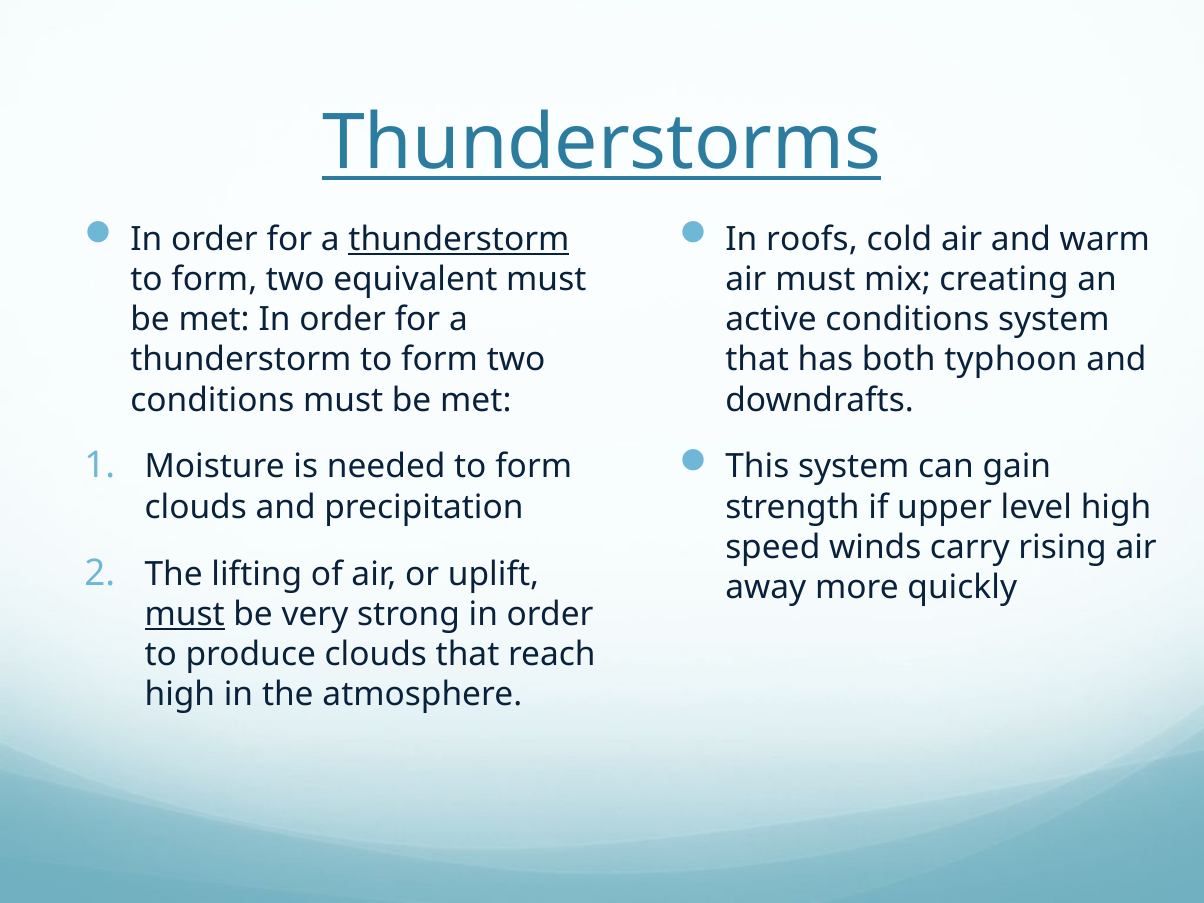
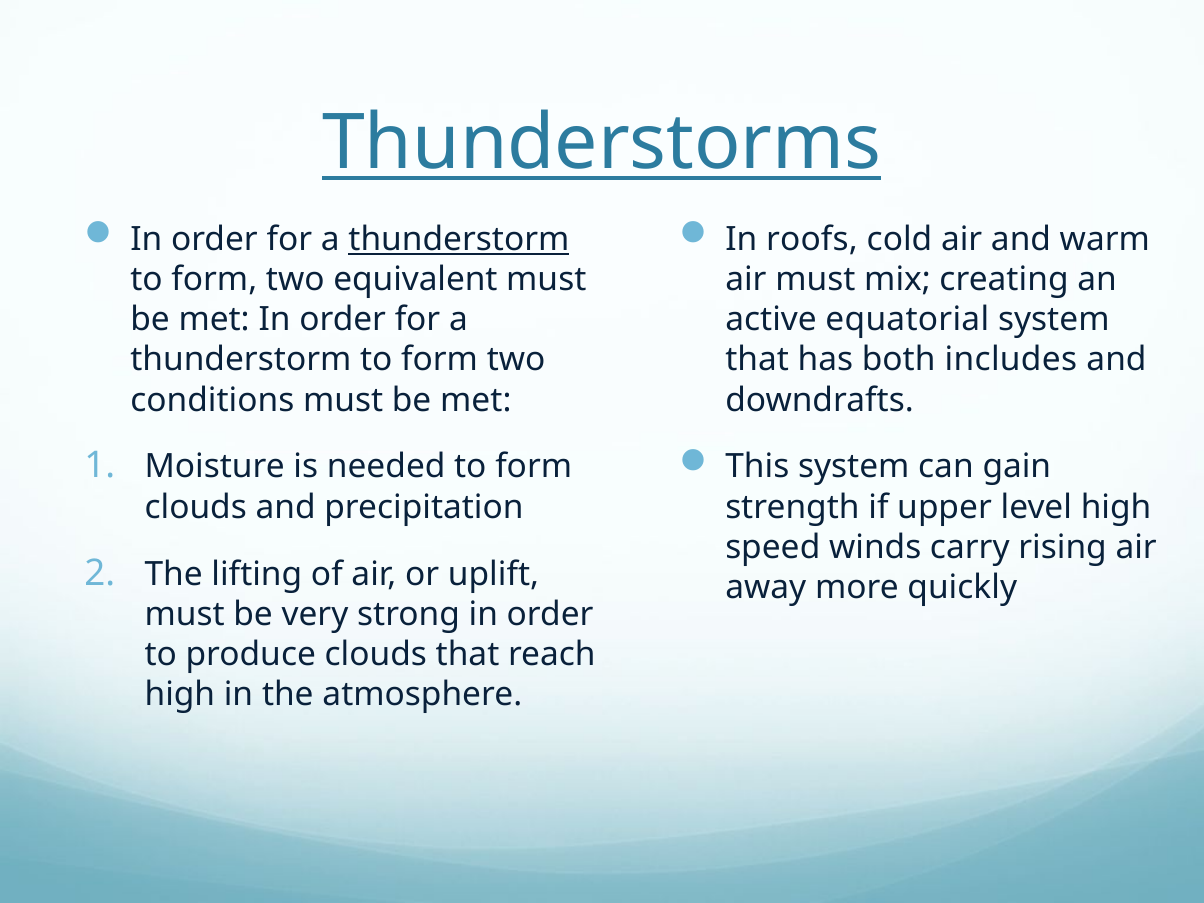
active conditions: conditions -> equatorial (907, 320)
typhoon: typhoon -> includes (1011, 360)
must underline: present -> none (185, 614)
